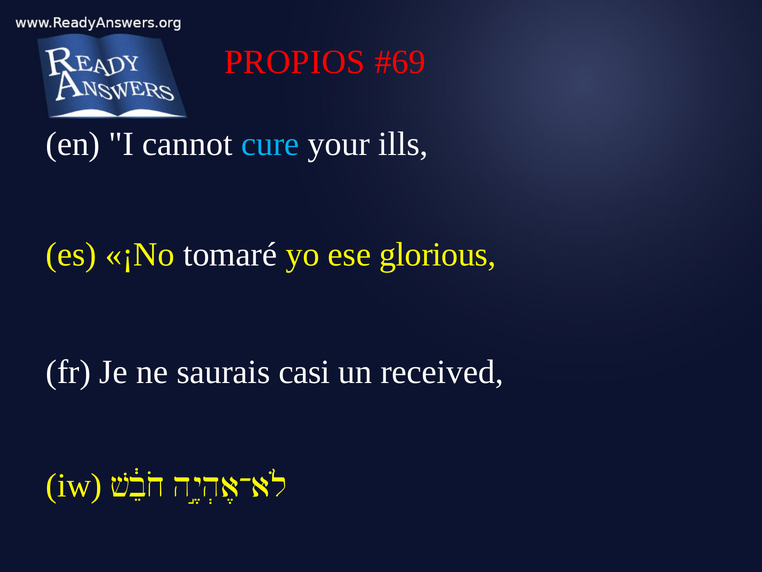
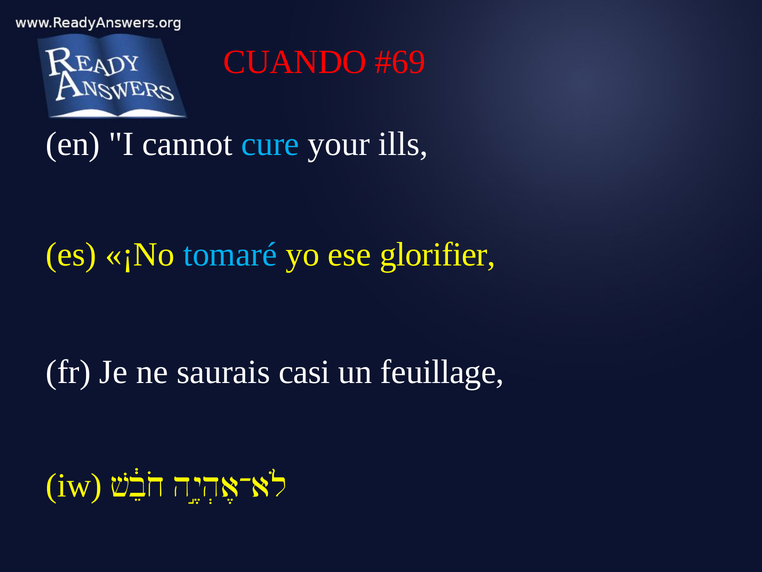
PROPIOS: PROPIOS -> CUANDO (295, 62)
tomaré colour: white -> light blue (230, 254)
glorious: glorious -> glorifier (438, 254)
received: received -> feuillage (442, 372)
